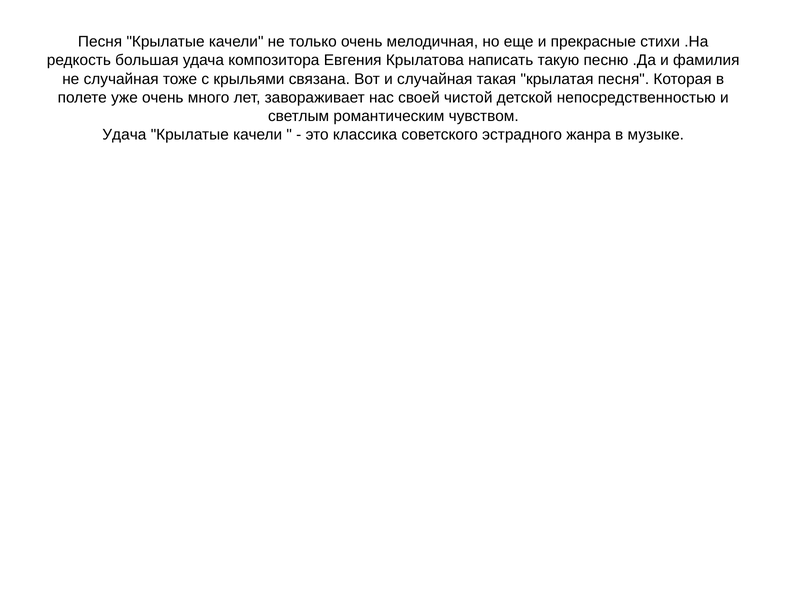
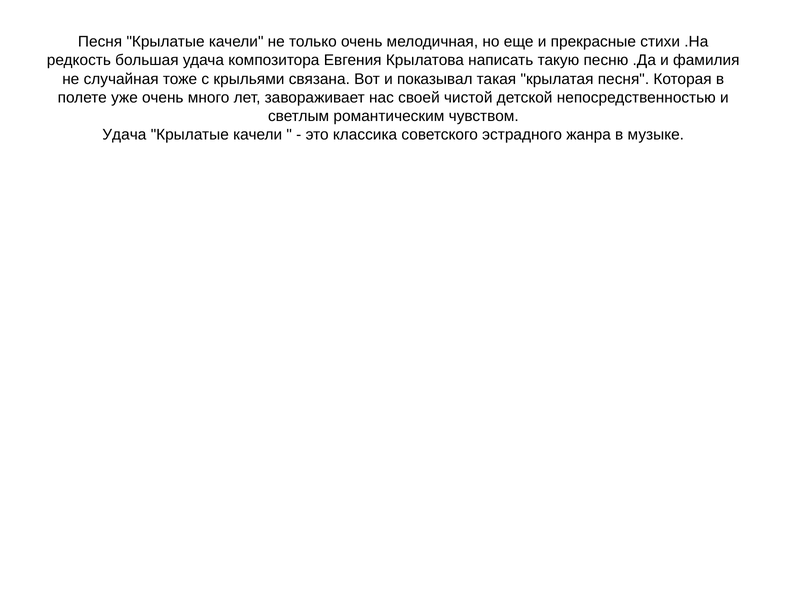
и случайная: случайная -> показывал (435, 79)
